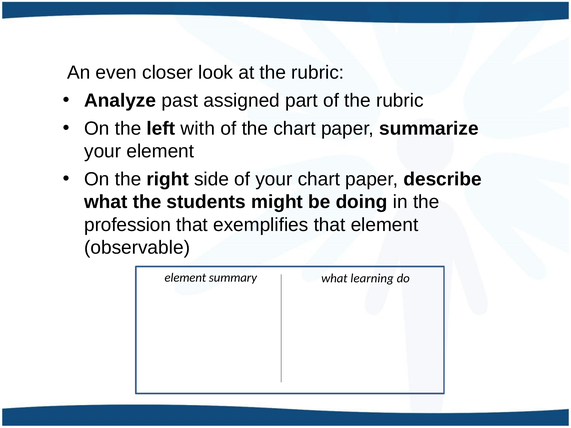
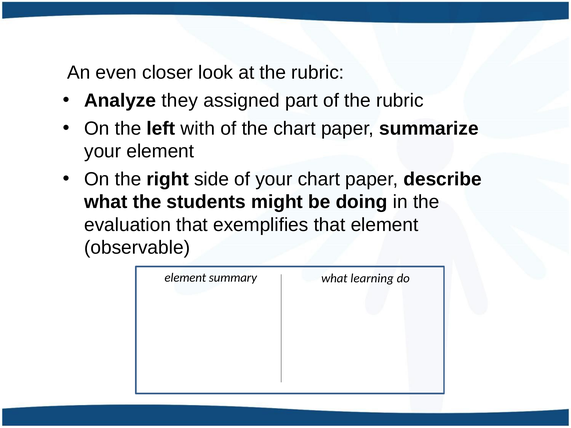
past: past -> they (180, 101)
profession: profession -> evaluation (128, 225)
